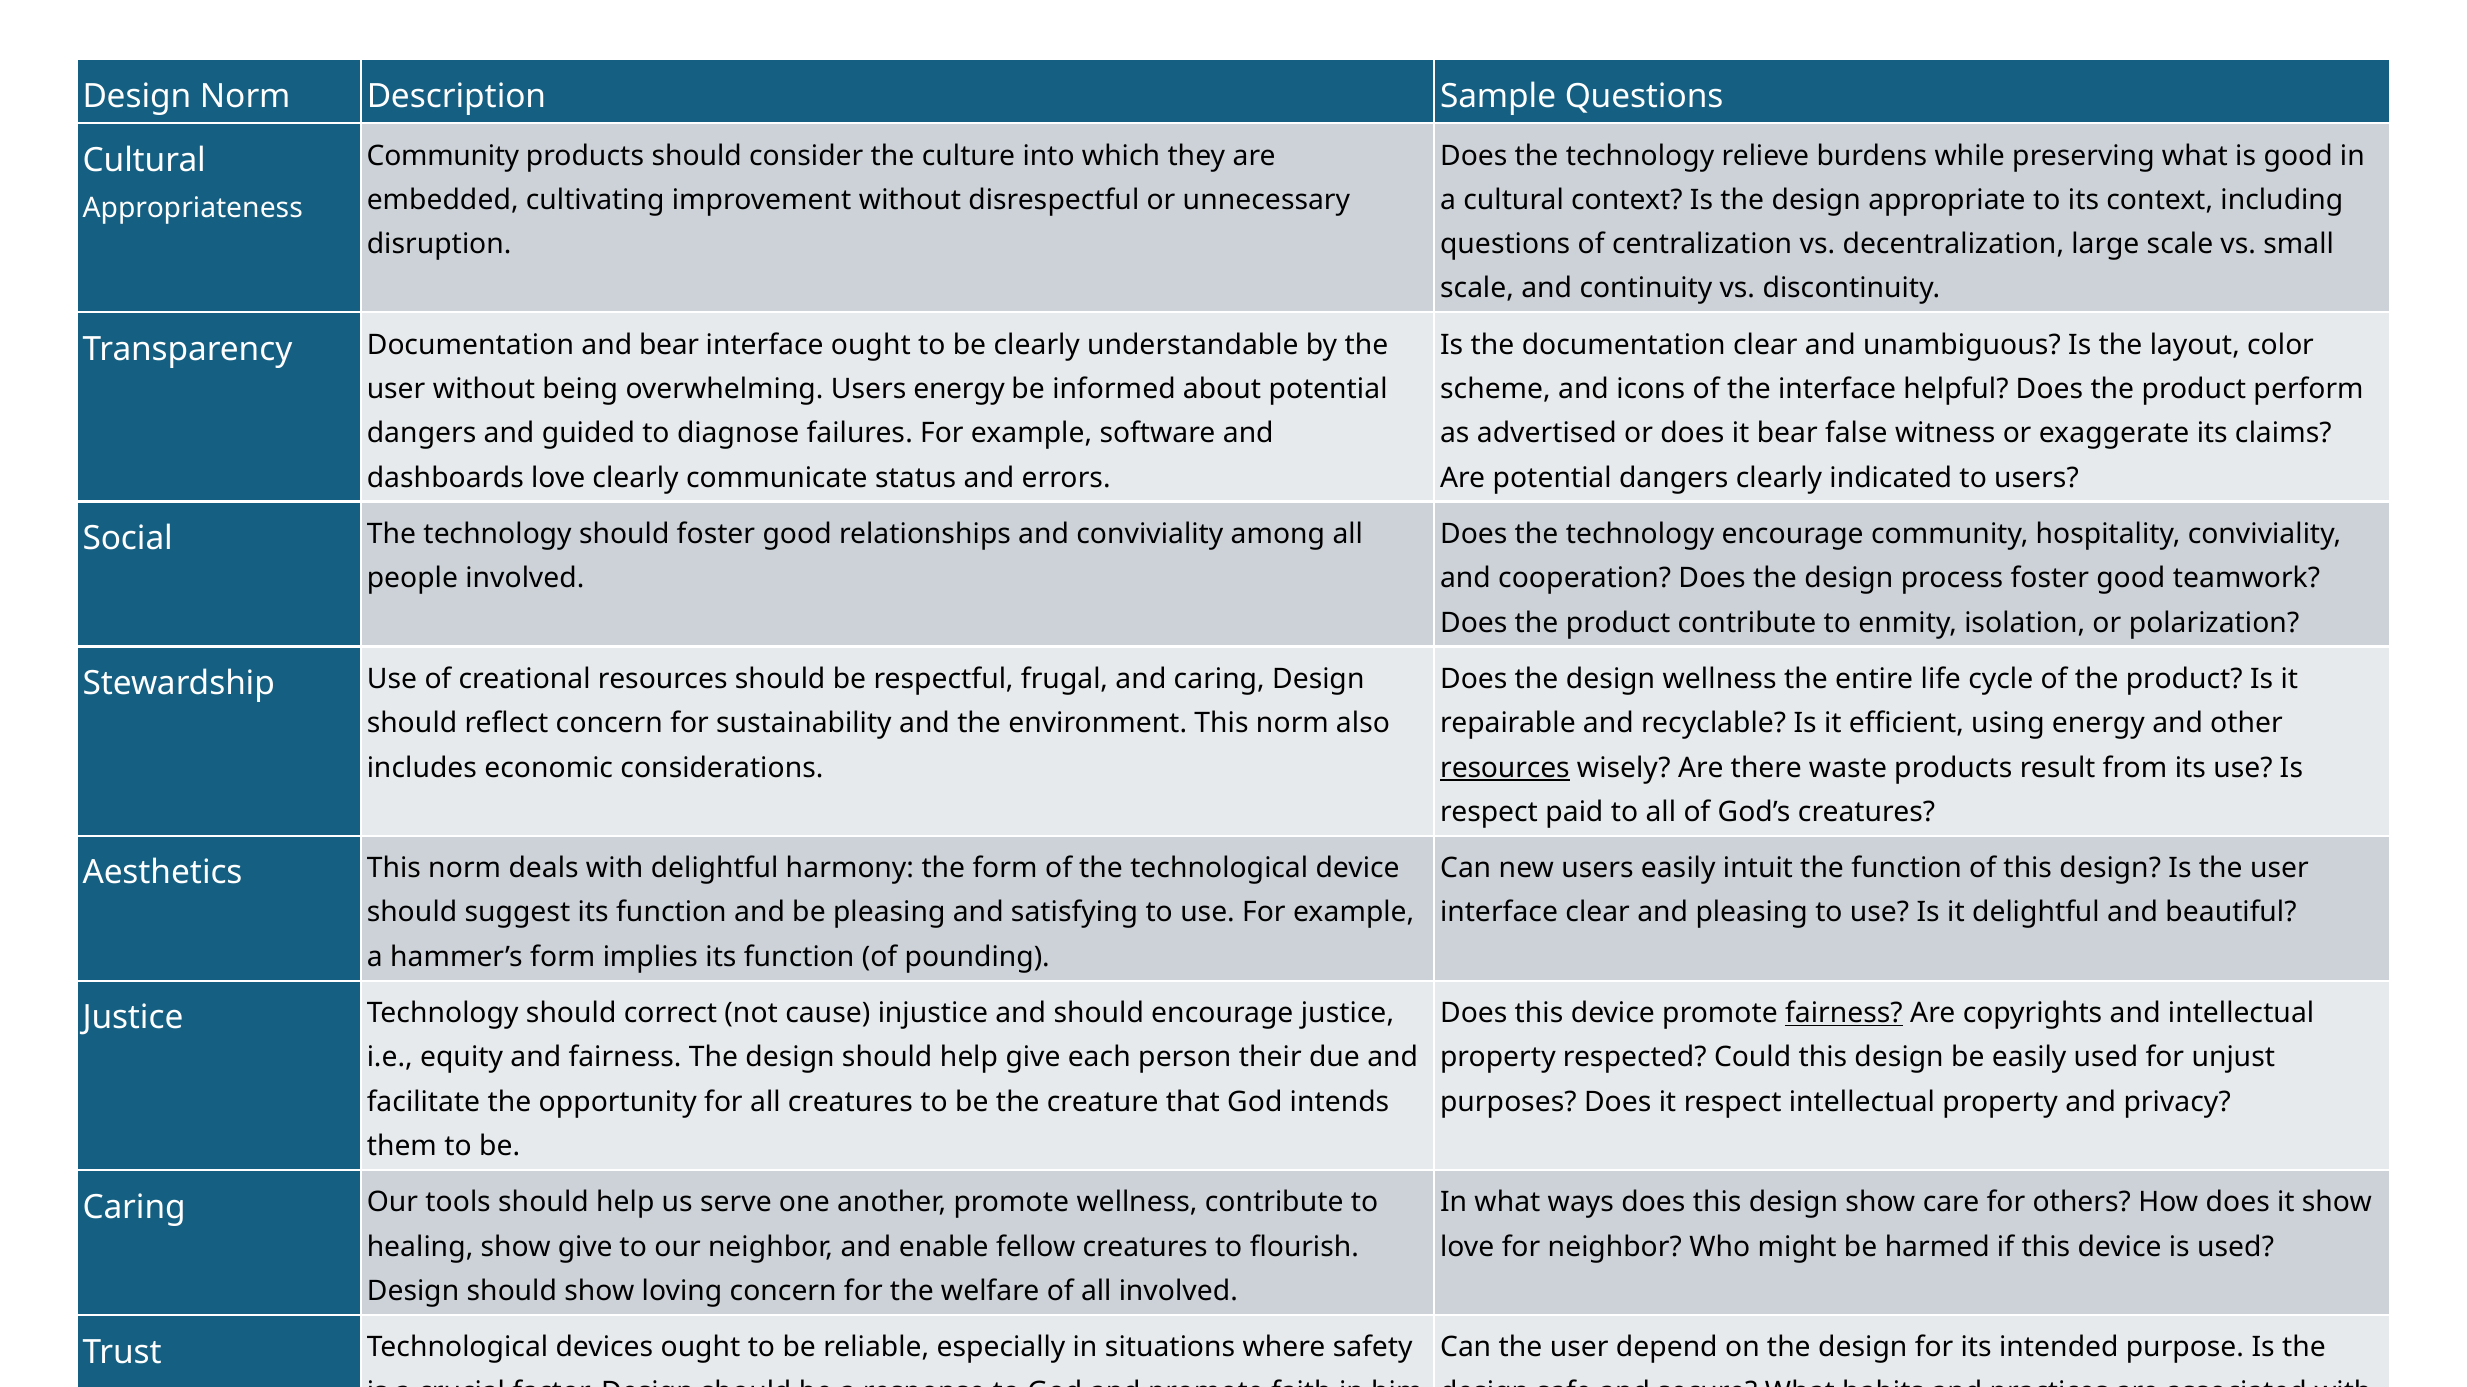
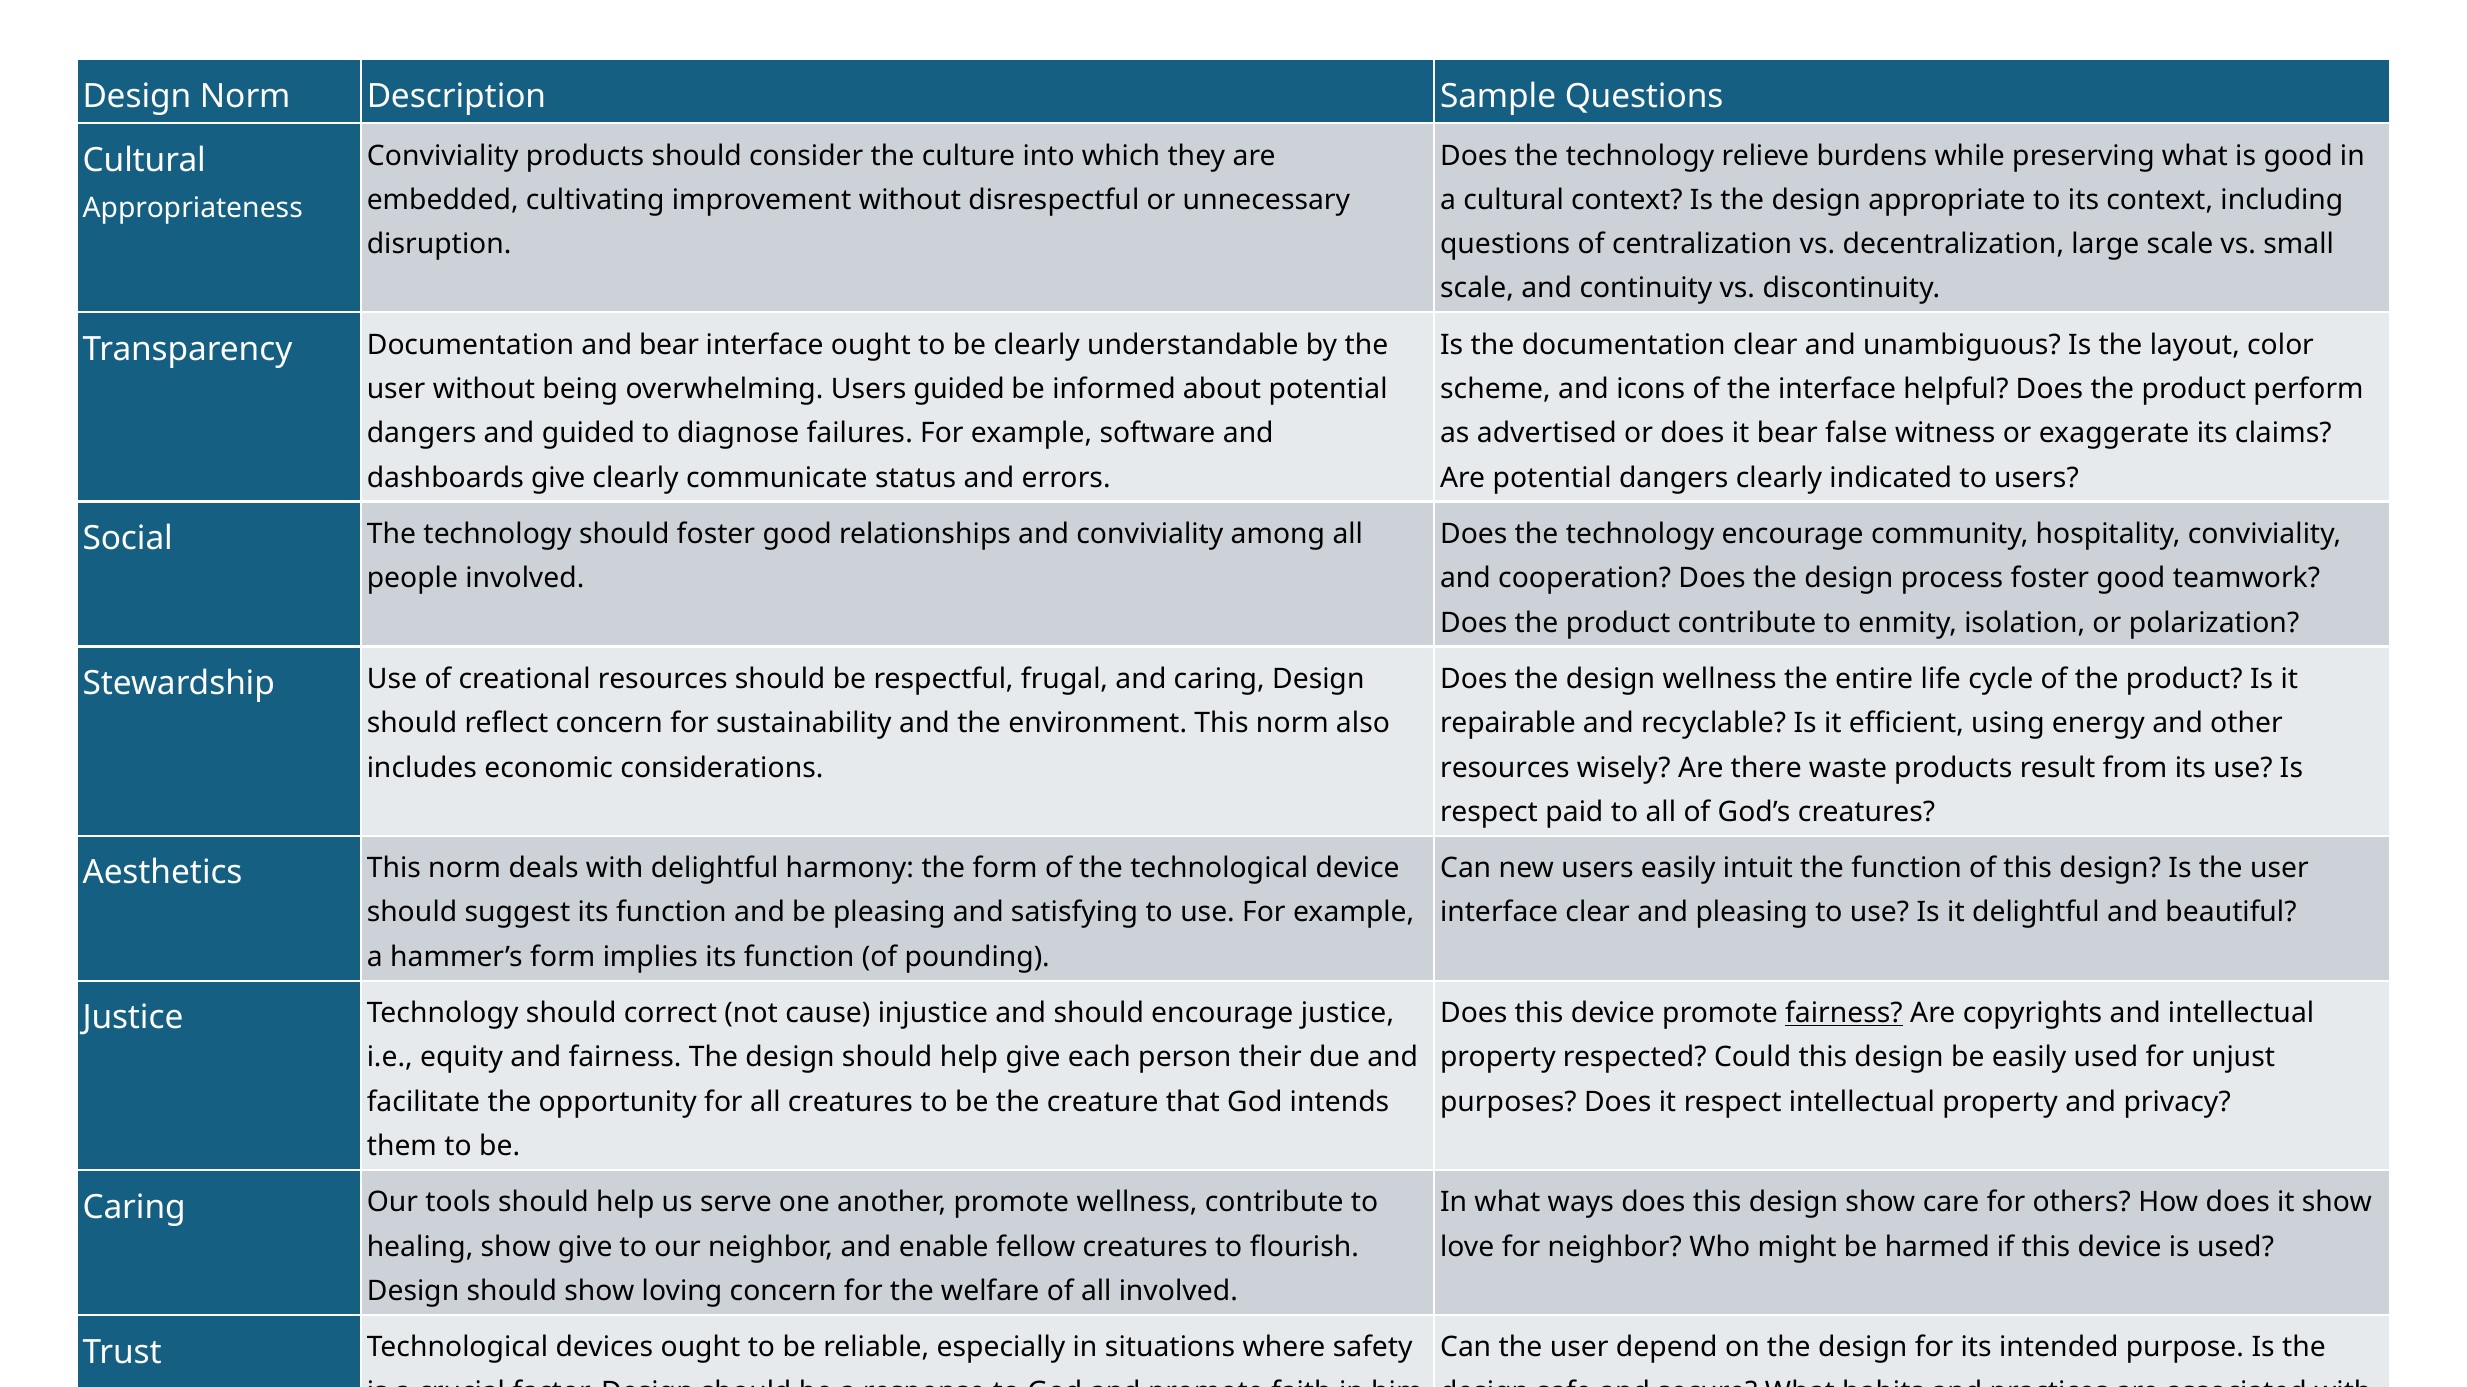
Community: Community -> Conviviality (443, 156)
Users energy: energy -> guided (959, 389)
dashboards love: love -> give (558, 478)
resources underline: present -> none (1505, 768)
